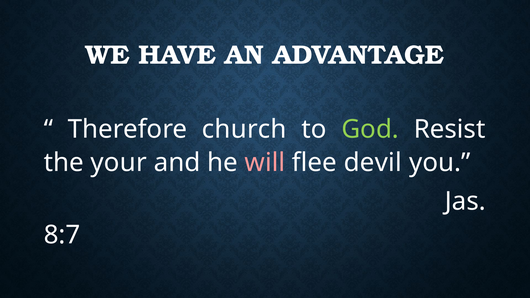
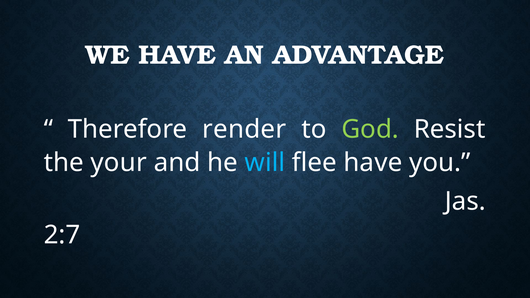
church: church -> render (244, 129)
will colour: pink -> light blue (265, 163)
flee devil: devil -> have (373, 163)
8:7: 8:7 -> 2:7 (62, 235)
